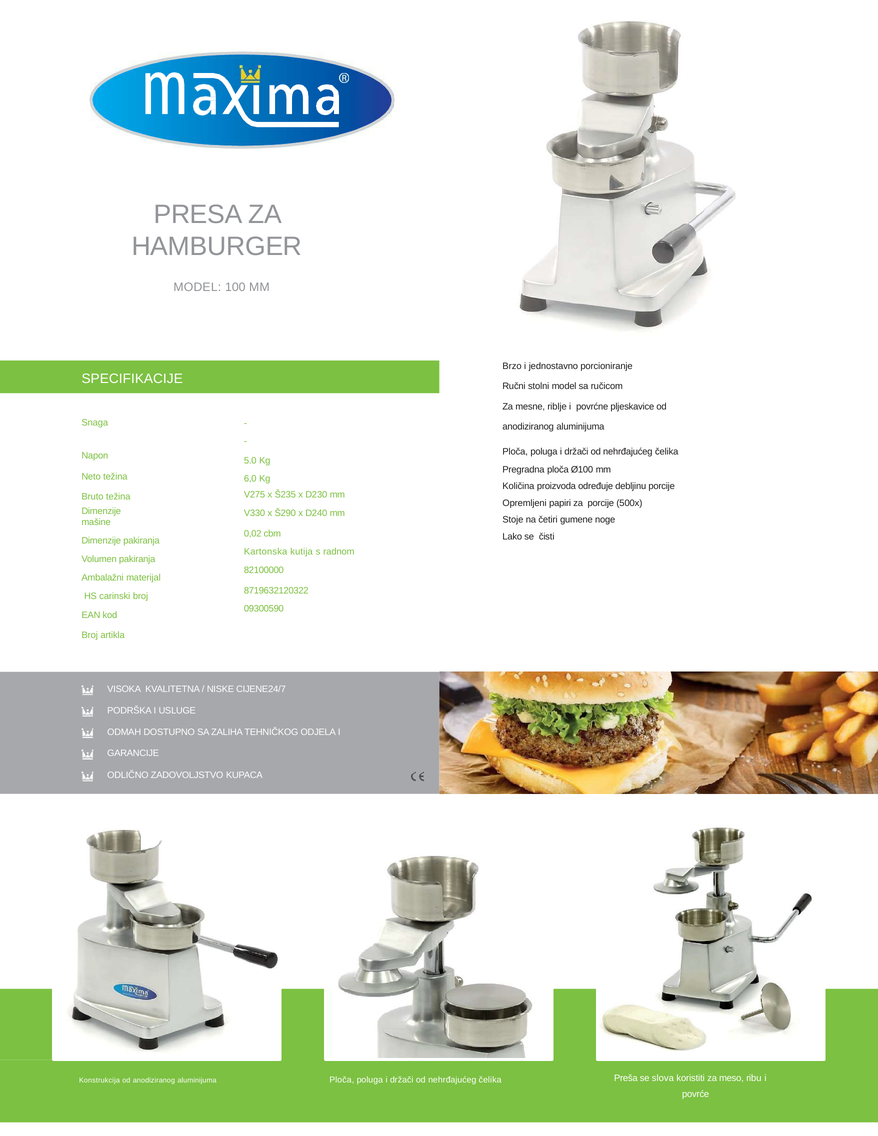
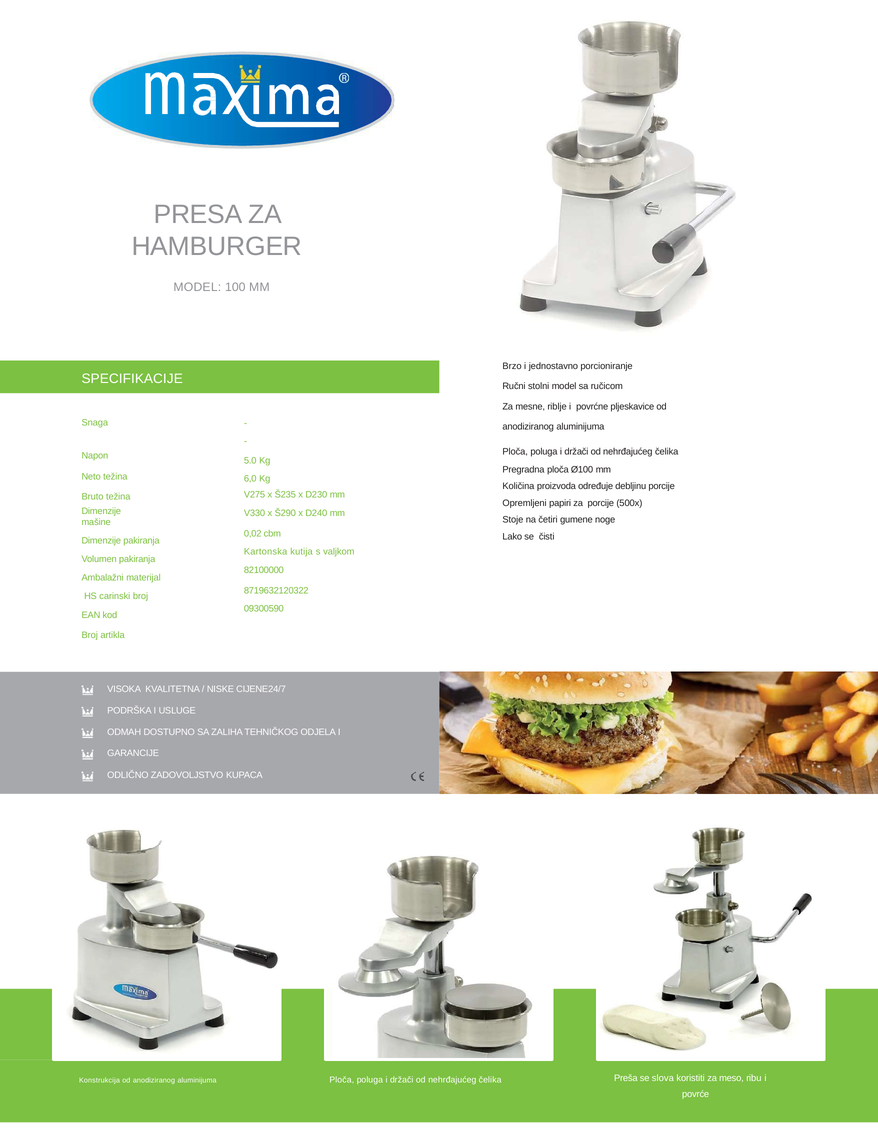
radnom: radnom -> valjkom (339, 552)
